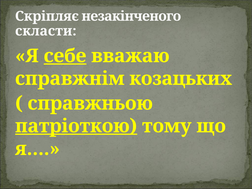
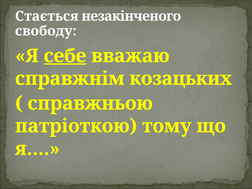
Скріпляє: Скріпляє -> Стається (47, 16)
скласти: скласти -> свободу (46, 31)
патріоткою underline: present -> none (76, 126)
